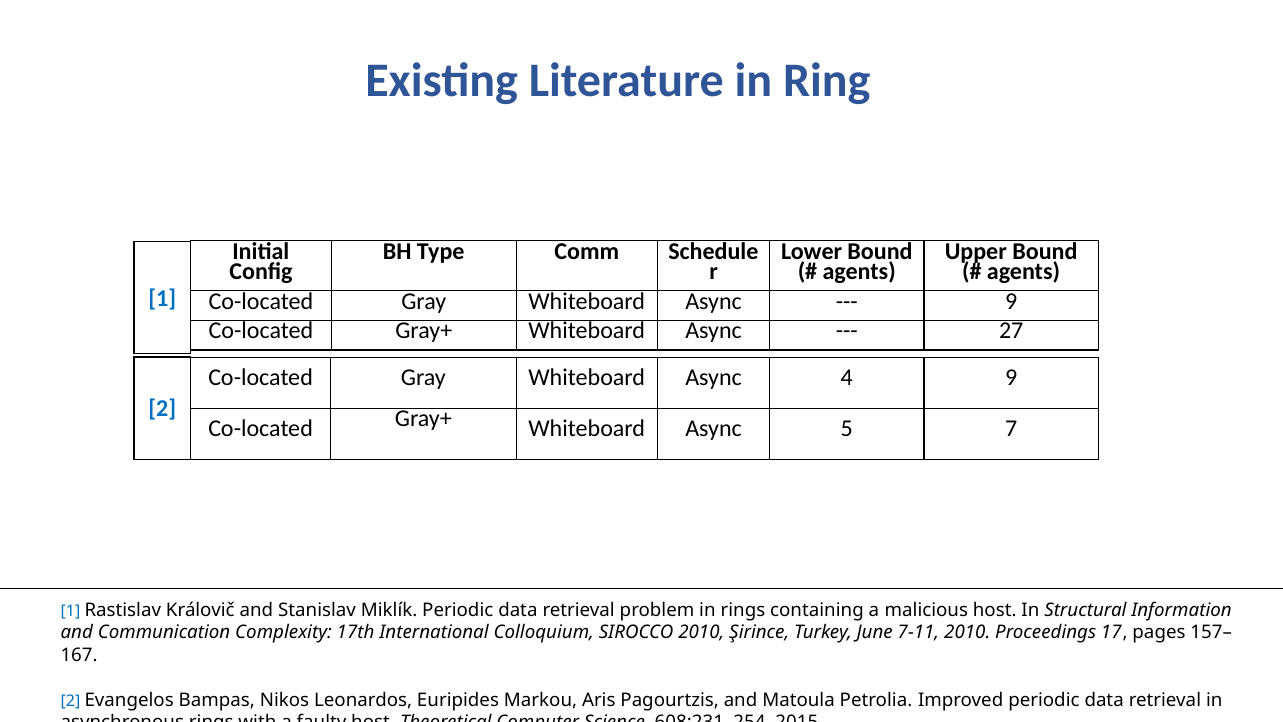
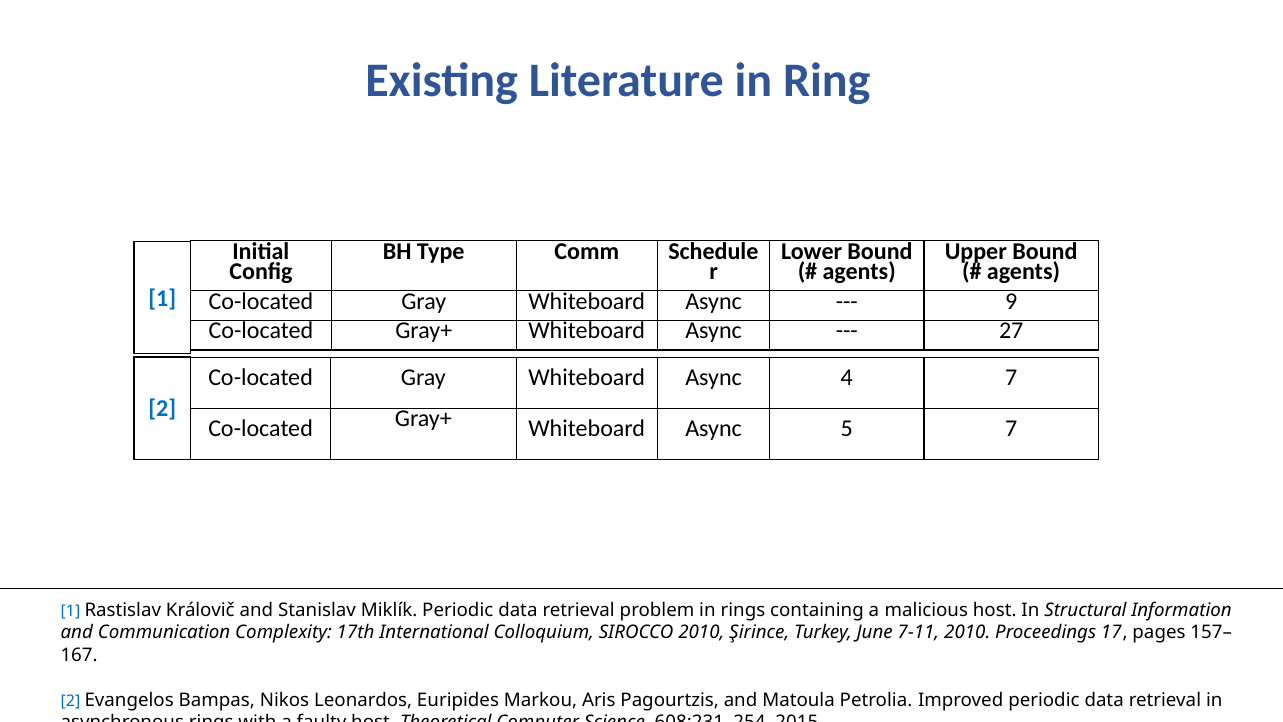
4 9: 9 -> 7 (1011, 377)
